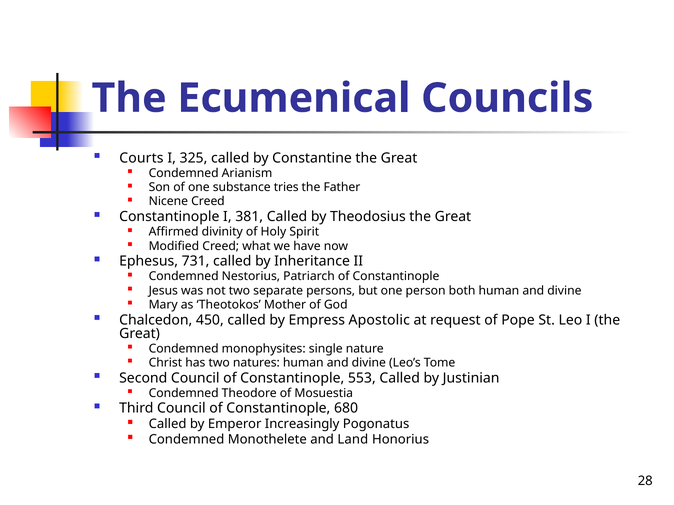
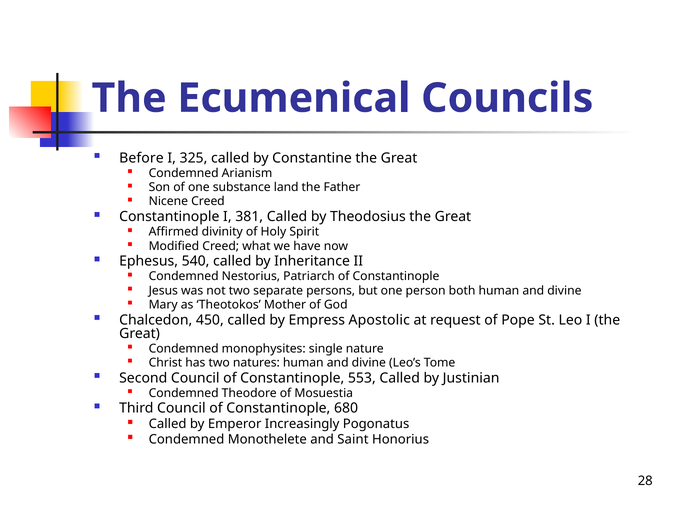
Courts: Courts -> Before (141, 158)
tries: tries -> land (286, 188)
731: 731 -> 540 (196, 262)
Land: Land -> Saint (353, 440)
